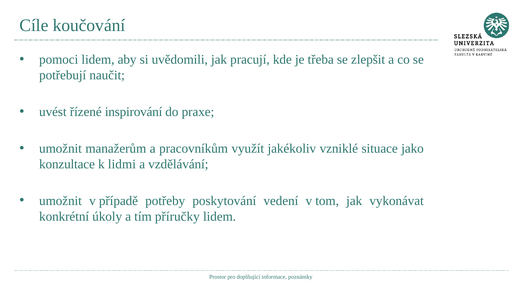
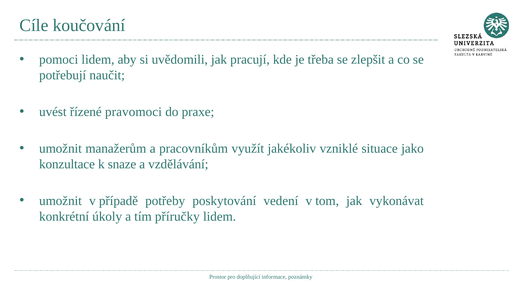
inspirování: inspirování -> pravomoci (133, 112)
lidmi: lidmi -> snaze (122, 164)
